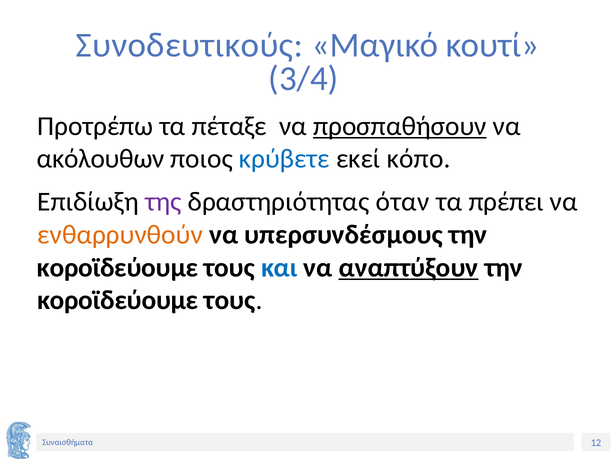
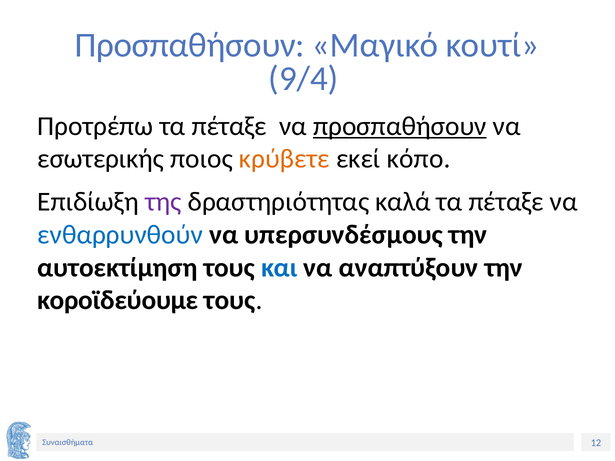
Συνοδευτικούς: Συνοδευτικούς -> Προσπαθήσουν (190, 45)
3/4: 3/4 -> 9/4 (303, 79)
ακόλουθων: ακόλουθων -> εσωτερικής (101, 159)
κρύβετε colour: blue -> orange (284, 159)
όταν: όταν -> καλά (403, 202)
πρέπει: πρέπει -> πέταξε (506, 202)
ενθαρρυνθούν colour: orange -> blue (120, 235)
κοροϊδεύουμε: κοροϊδεύουμε -> αυτοεκτίμηση (117, 268)
αναπτύξουν underline: present -> none (409, 268)
